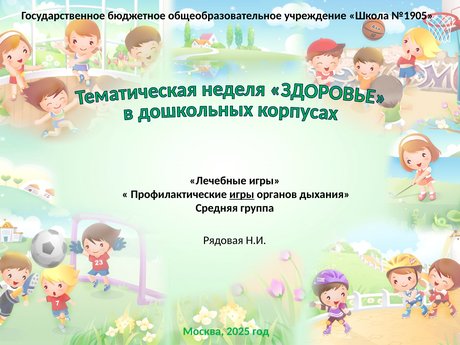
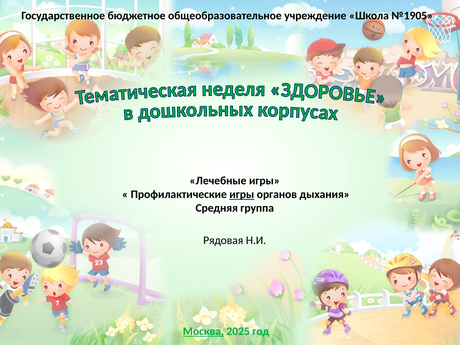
Москва underline: none -> present (203, 331)
